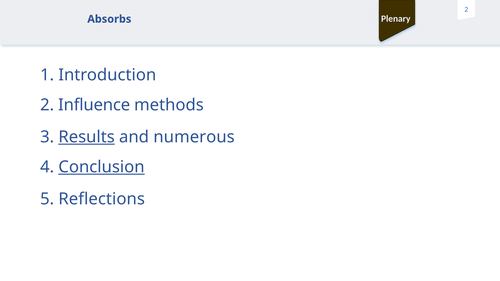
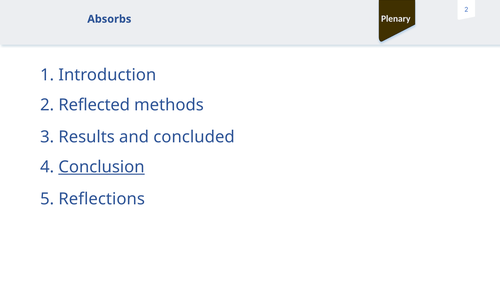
Influence: Influence -> Reflected (94, 105)
Results underline: present -> none (87, 137)
numerous: numerous -> concluded (194, 137)
